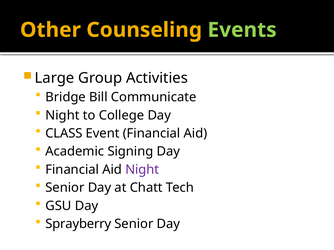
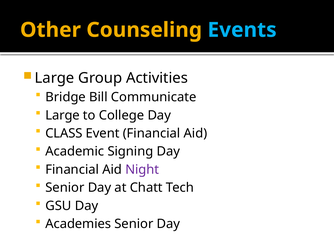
Events colour: light green -> light blue (242, 30)
Night: Night -> Large (63, 115)
Sprayberry: Sprayberry -> Academies (78, 224)
